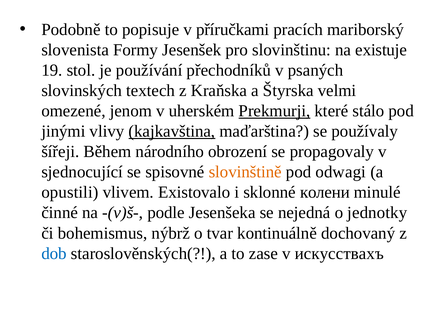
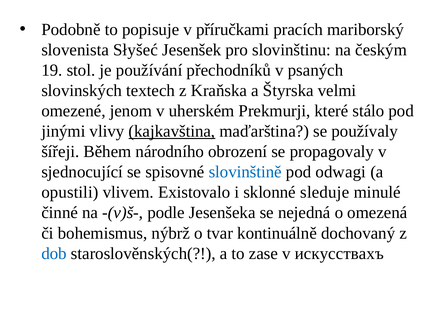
Formy: Formy -> Słyšeć (136, 50)
existuje: existuje -> českým (381, 50)
Prekmurji underline: present -> none (275, 111)
slovinštině colour: orange -> blue (245, 172)
колени: колени -> sleduje (325, 192)
jednotky: jednotky -> omezená (377, 212)
